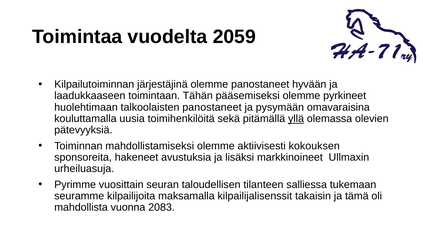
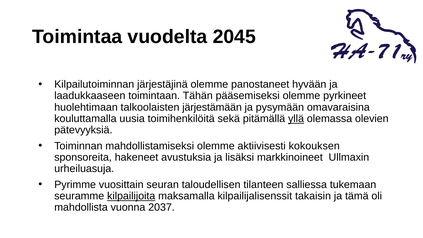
2059: 2059 -> 2045 (234, 37)
talkoolaisten panostaneet: panostaneet -> järjestämään (212, 107)
kilpailijoita underline: none -> present (131, 196)
2083: 2083 -> 2037 (162, 207)
